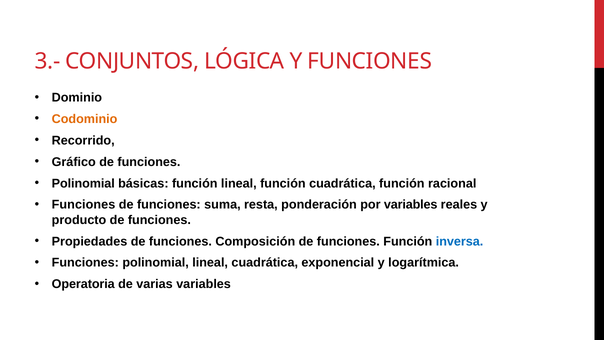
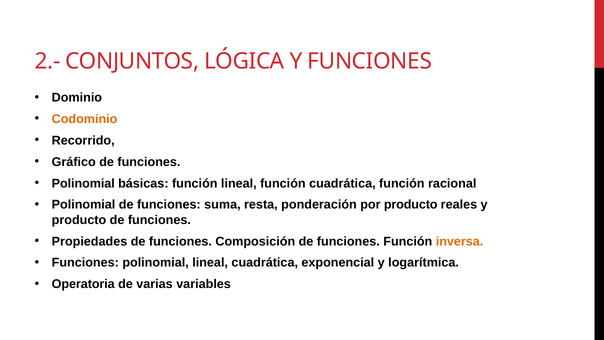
3.-: 3.- -> 2.- (48, 61)
Funciones: Funciones -> Polinomial (84, 205)
por variables: variables -> producto (411, 205)
inversa colour: blue -> orange (460, 241)
